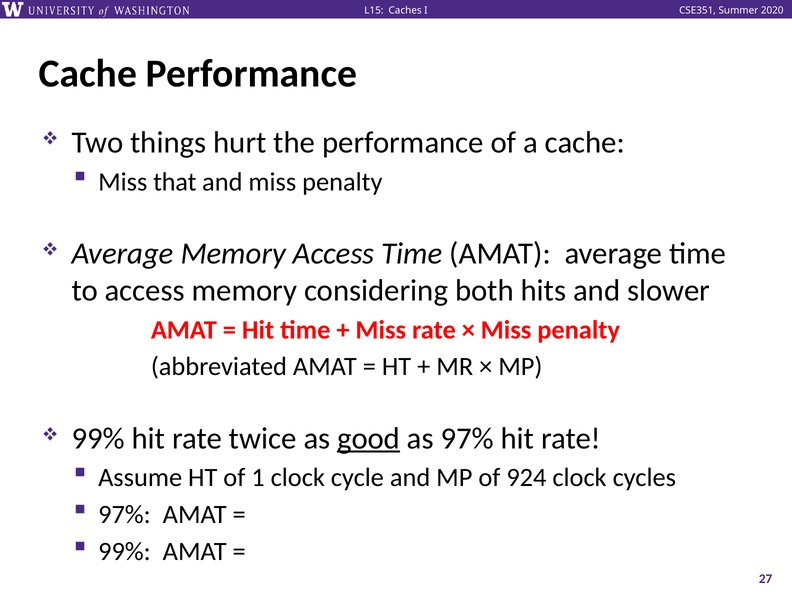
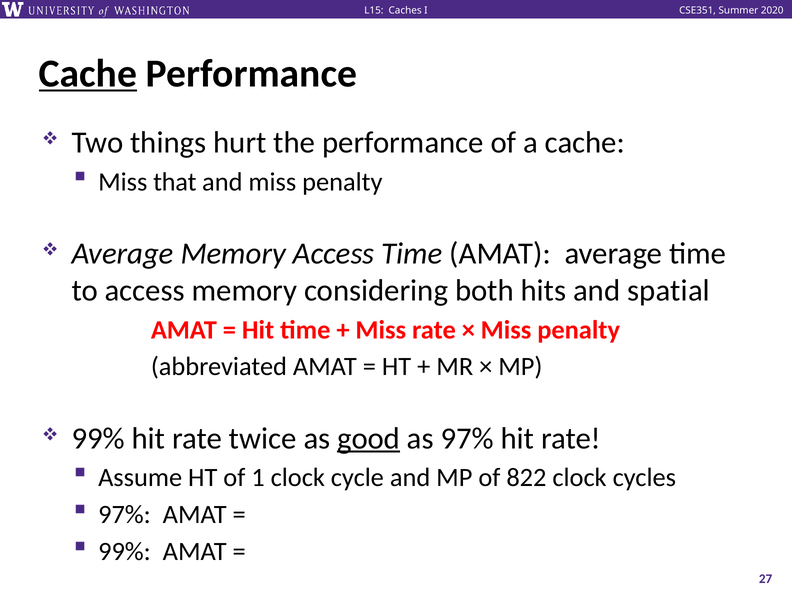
Cache underline: none -> present (88, 73)
slower: slower -> spatial (669, 291)
924: 924 -> 822 (526, 478)
